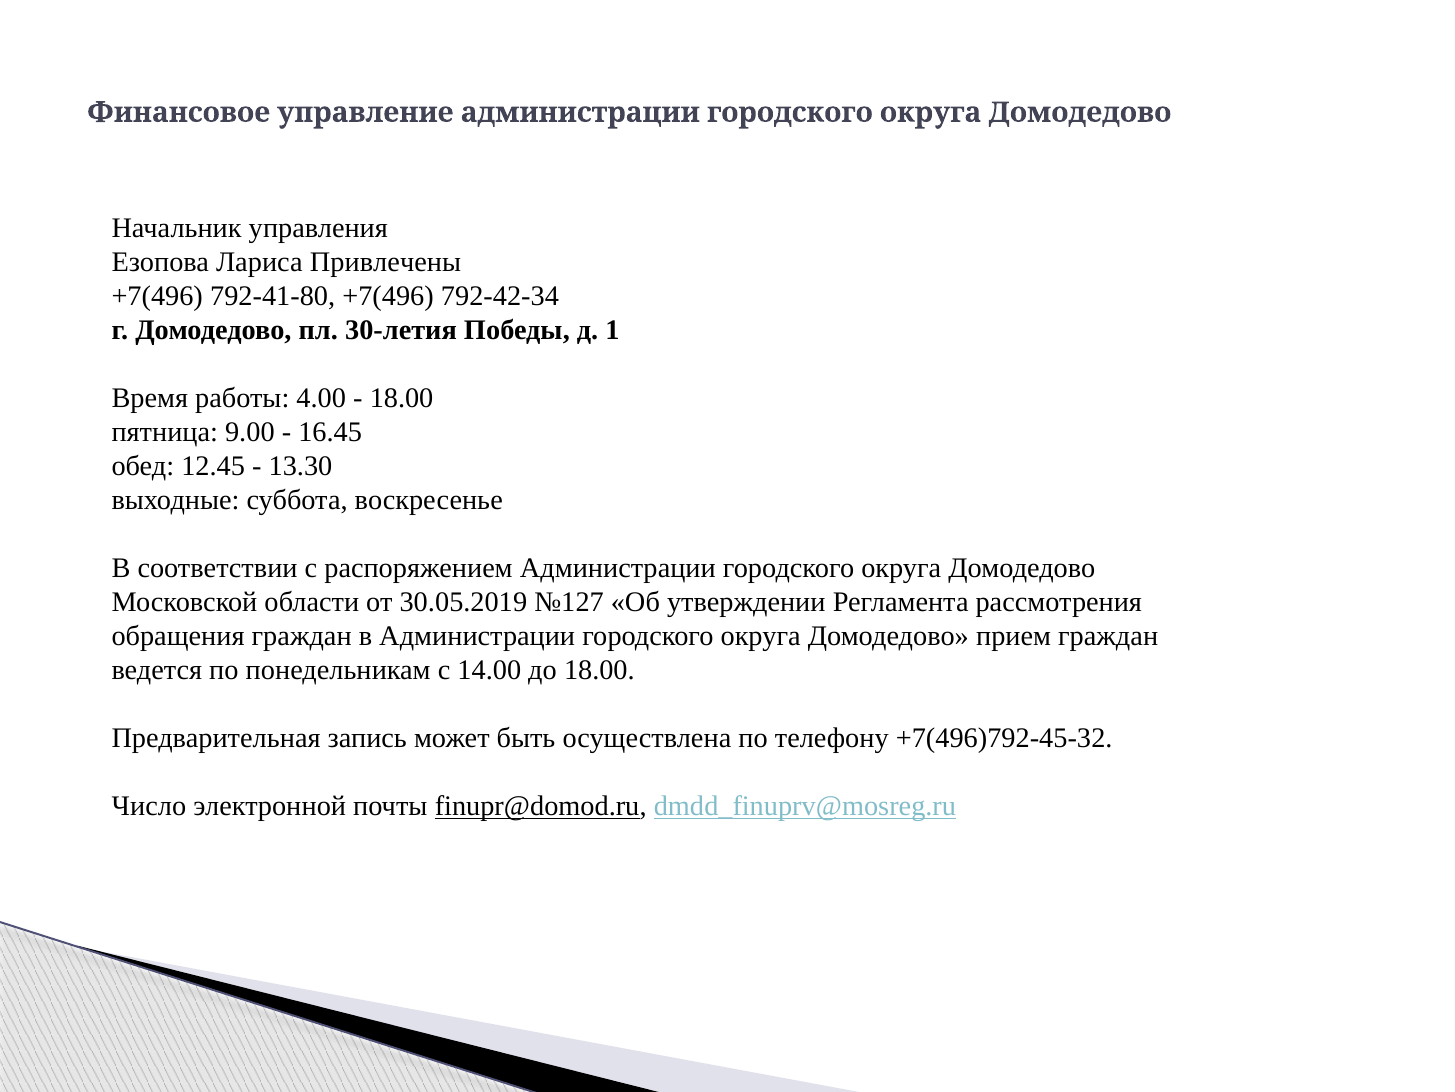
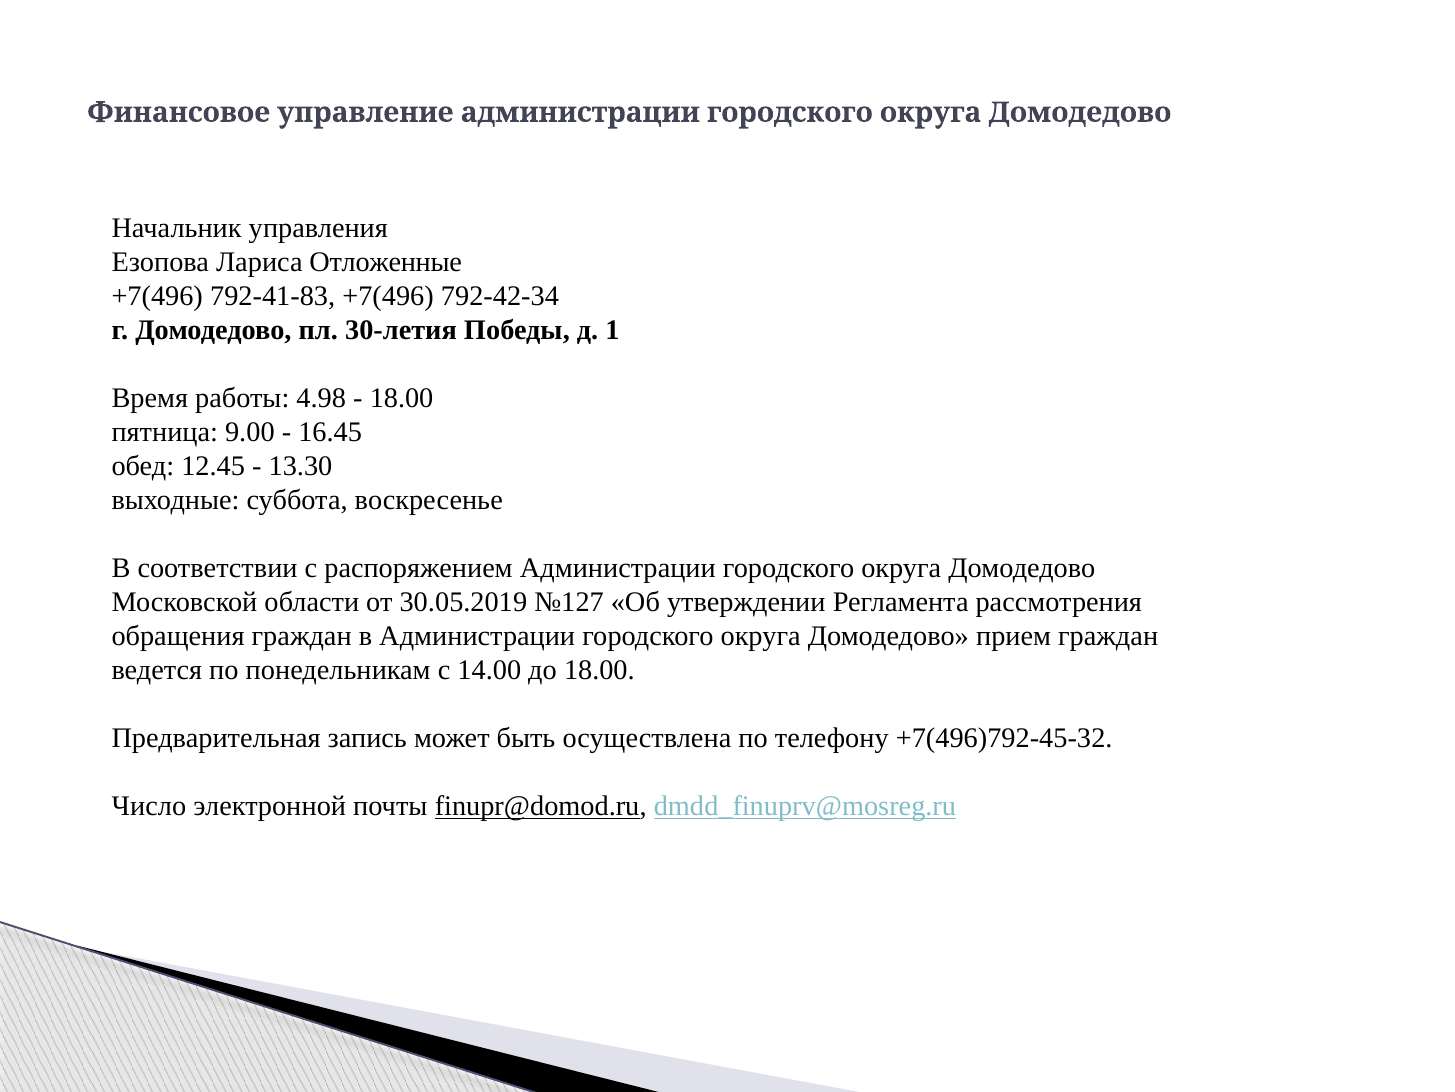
Привлечены: Привлечены -> Отложенные (386, 262)
792-41-80: 792-41-80 -> 792-41-83 (273, 296)
4.00: 4.00 -> 4.98 (321, 398)
